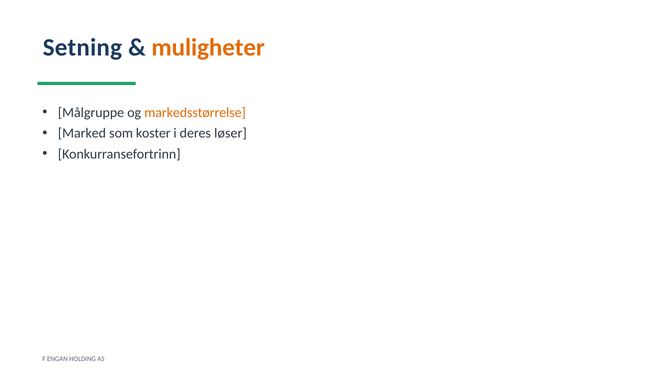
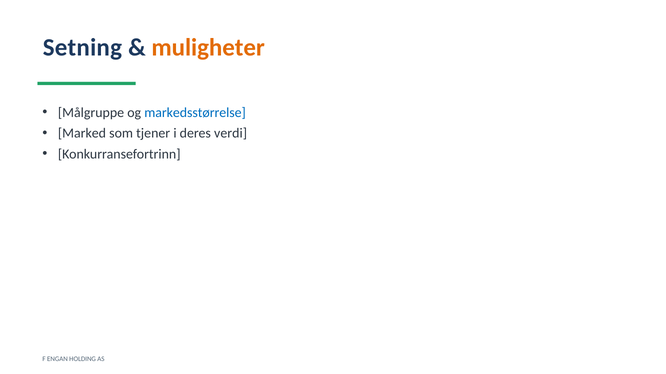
markedsstørrelse colour: orange -> blue (195, 113)
koster: koster -> tjener (153, 134)
løser: løser -> verdi (231, 134)
